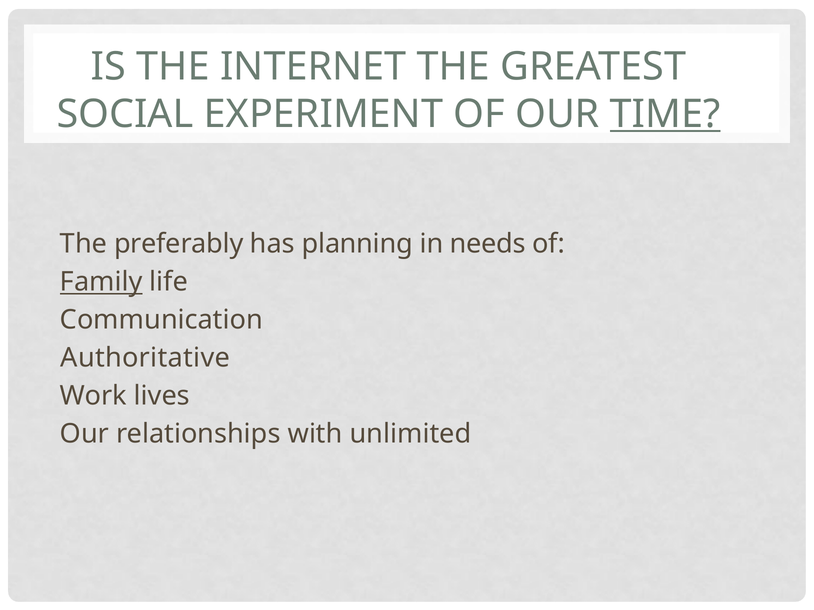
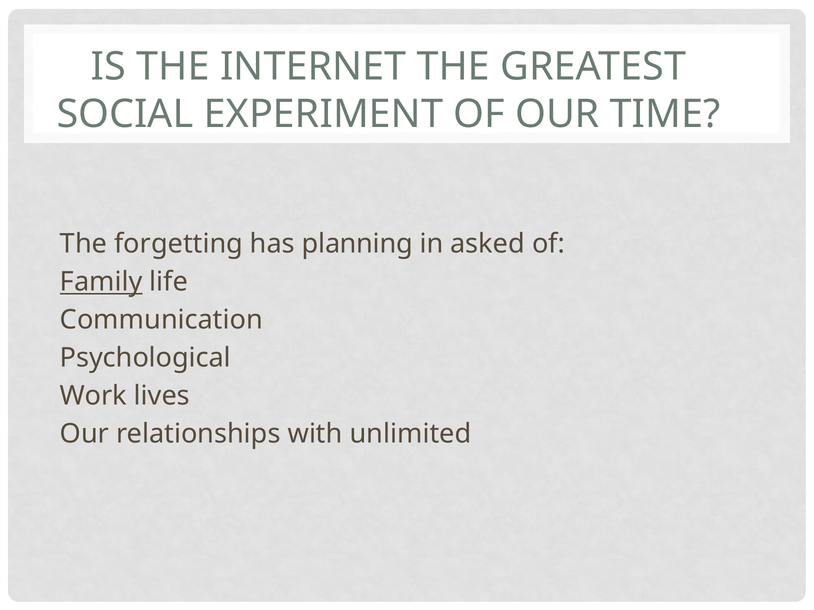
TIME underline: present -> none (665, 114)
preferably: preferably -> forgetting (179, 244)
needs: needs -> asked (488, 244)
Authoritative: Authoritative -> Psychological (145, 358)
